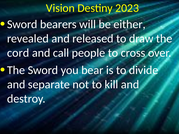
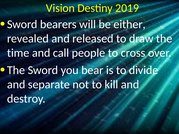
2023: 2023 -> 2019 (127, 8)
cord: cord -> time (18, 53)
